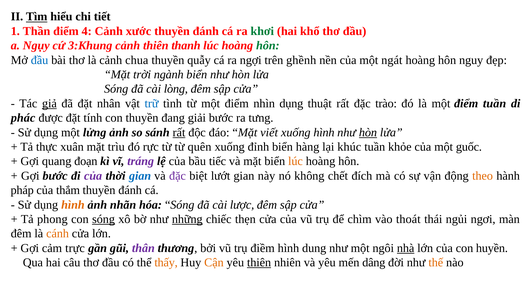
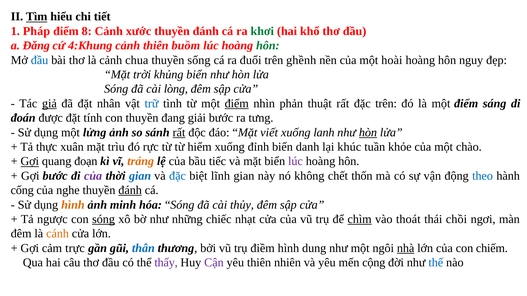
Thần: Thần -> Pháp (36, 31)
4: 4 -> 8 (87, 31)
Ngụy: Ngụy -> Đăng (36, 46)
3:Khung: 3:Khung -> 4:Khung (90, 46)
thanh: thanh -> buồm (186, 46)
quẫy: quẫy -> sống (199, 60)
ngợi: ngợi -> đuổi (251, 60)
ngát: ngát -> hoài (392, 60)
ngành: ngành -> khủng (169, 75)
điểm underline: none -> present (237, 104)
nhìn dụng: dụng -> phản (291, 104)
đặc trào: trào -> trên (386, 104)
điểm tuần: tuần -> sáng (495, 104)
phác: phác -> đoán (23, 118)
xuống hình: hình -> lanh (324, 133)
quên: quên -> hiểm (200, 147)
hàng: hàng -> danh (308, 147)
guốc: guốc -> chào (469, 147)
Gợi underline: none -> present (30, 162)
tráng colour: purple -> orange (141, 162)
lúc colour: orange -> purple (295, 162)
đặc colour: purple -> blue (178, 176)
lướt: lướt -> lĩnh (220, 176)
đích: đích -> thốn (362, 176)
theo colour: orange -> blue (483, 176)
pháp: pháp -> cống (22, 191)
thắm: thắm -> nghe (68, 191)
đánh underline: none -> present (130, 191)
nhãn: nhãn -> minh (123, 205)
lược: lược -> thủy (242, 205)
phong: phong -> ngược (52, 220)
những underline: present -> none (187, 220)
thẹn: thẹn -> nhạt (245, 220)
chìm underline: none -> present (360, 220)
ngủi: ngủi -> chồi (456, 220)
thân colour: purple -> blue (143, 249)
huyền: huyền -> chiếm (492, 249)
thấy colour: orange -> purple (166, 263)
Cận colour: orange -> purple (214, 263)
thiên underline: present -> none (259, 263)
dâng: dâng -> cộng (374, 263)
thế colour: orange -> blue (436, 263)
